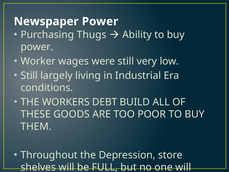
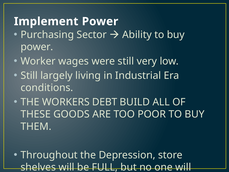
Newspaper: Newspaper -> Implement (46, 21)
Thugs: Thugs -> Sector (92, 35)
